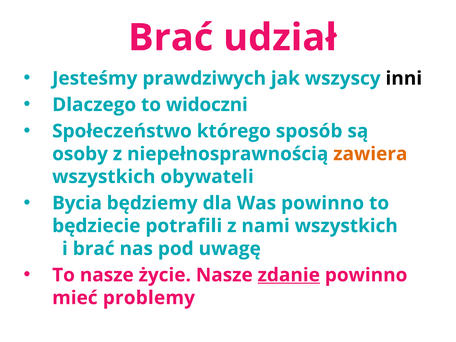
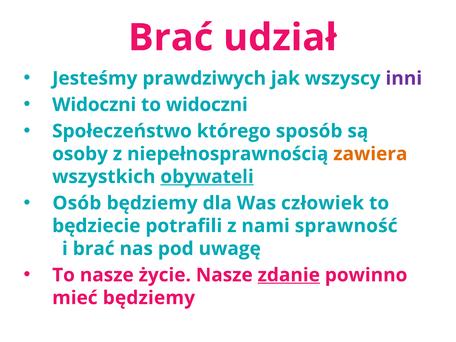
inni colour: black -> purple (404, 78)
Dlaczego: Dlaczego -> Widoczni (94, 105)
obywateli underline: none -> present (207, 177)
Bycia: Bycia -> Osób (77, 203)
Was powinno: powinno -> człowiek (323, 203)
nami wszystkich: wszystkich -> sprawność (346, 226)
mieć problemy: problemy -> będziemy (149, 298)
